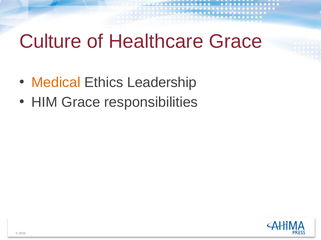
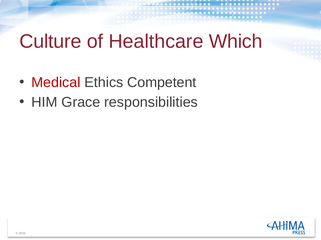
Healthcare Grace: Grace -> Which (236, 42)
Medical colour: orange -> red (56, 83)
Leadership: Leadership -> Competent (162, 83)
